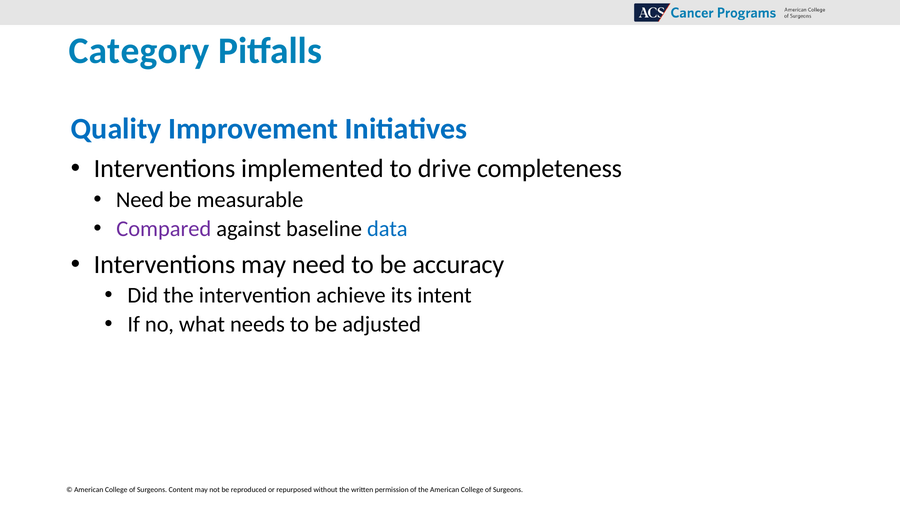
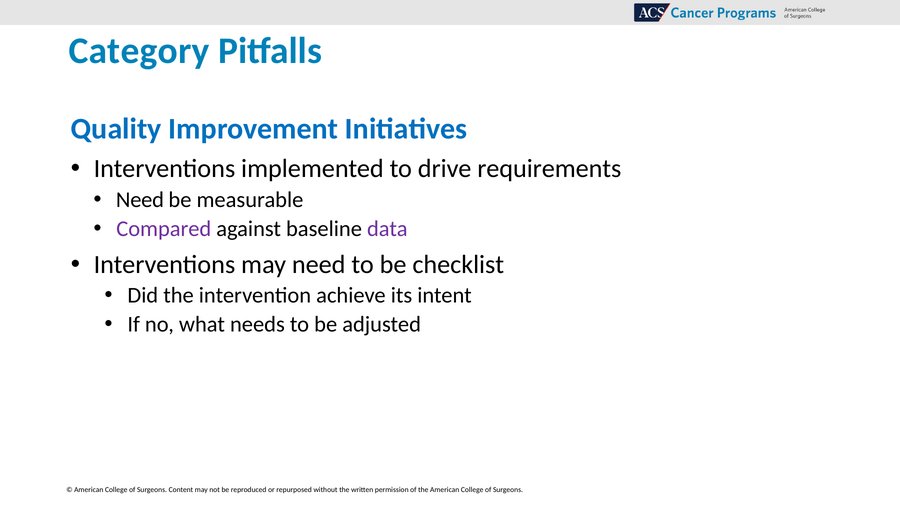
completeness: completeness -> requirements (549, 169)
data colour: blue -> purple (387, 229)
accuracy: accuracy -> checklist (458, 265)
